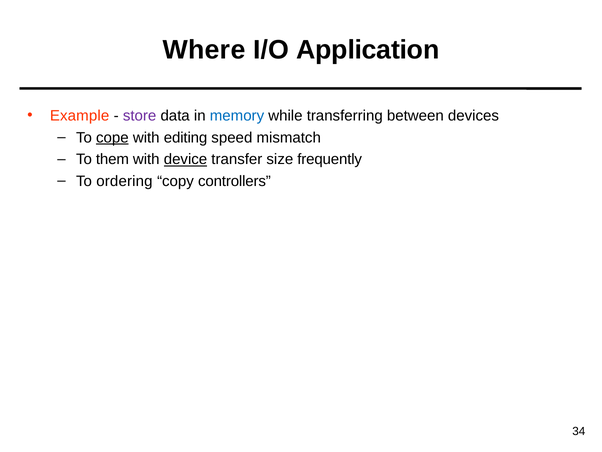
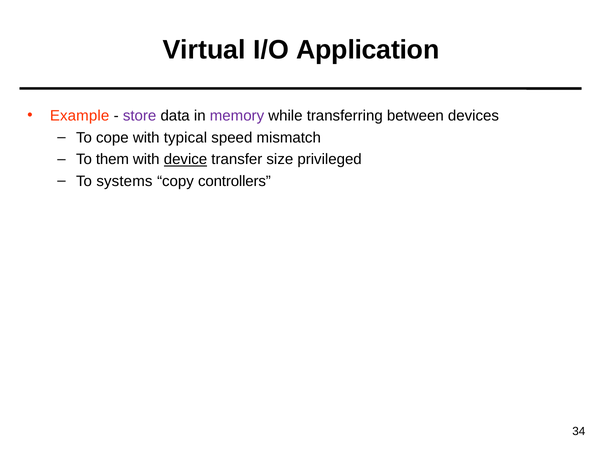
Where: Where -> Virtual (204, 50)
memory colour: blue -> purple (237, 116)
cope underline: present -> none (112, 137)
editing: editing -> typical (185, 137)
frequently: frequently -> privileged (330, 159)
ordering: ordering -> systems (124, 181)
